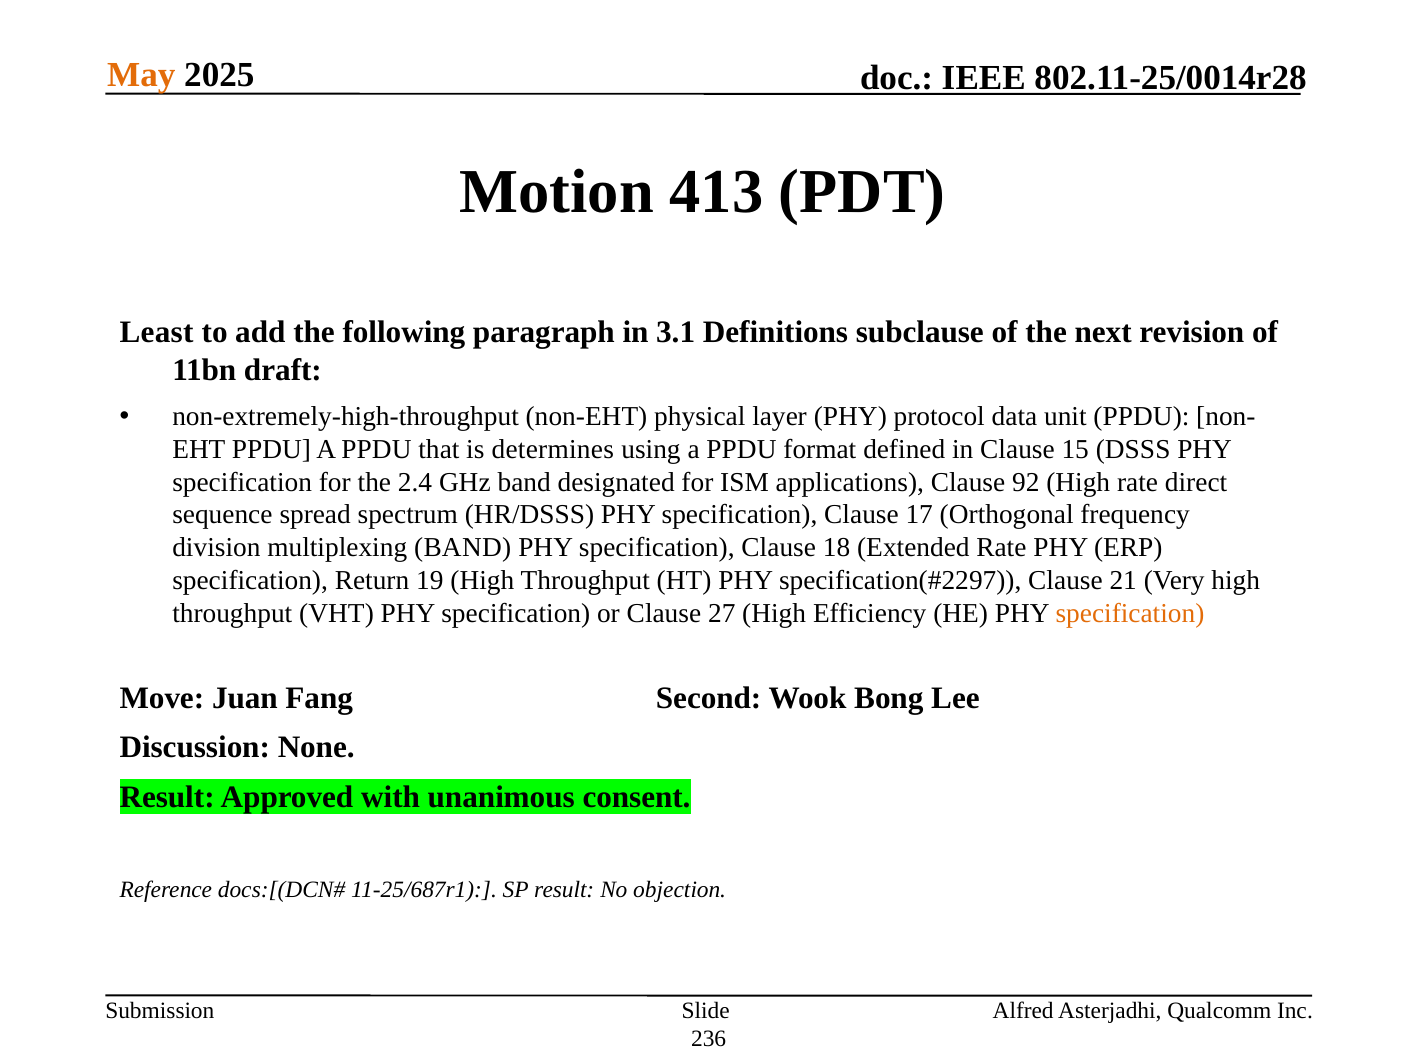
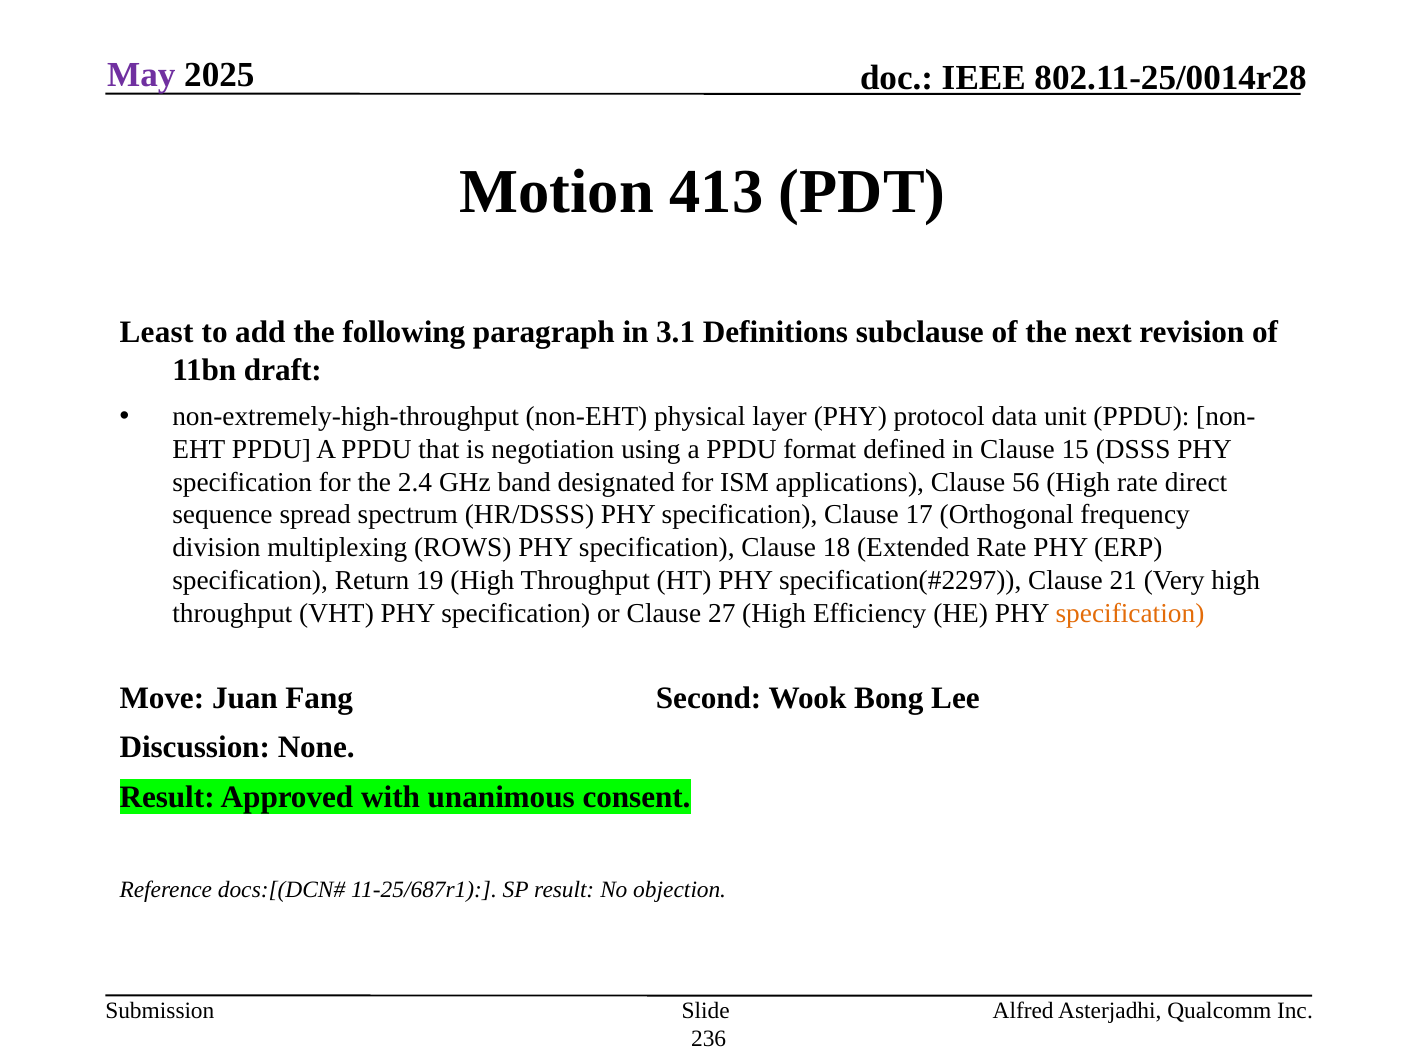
May colour: orange -> purple (141, 75)
determines: determines -> negotiation (553, 450)
92: 92 -> 56 (1026, 482)
multiplexing BAND: BAND -> ROWS (463, 548)
